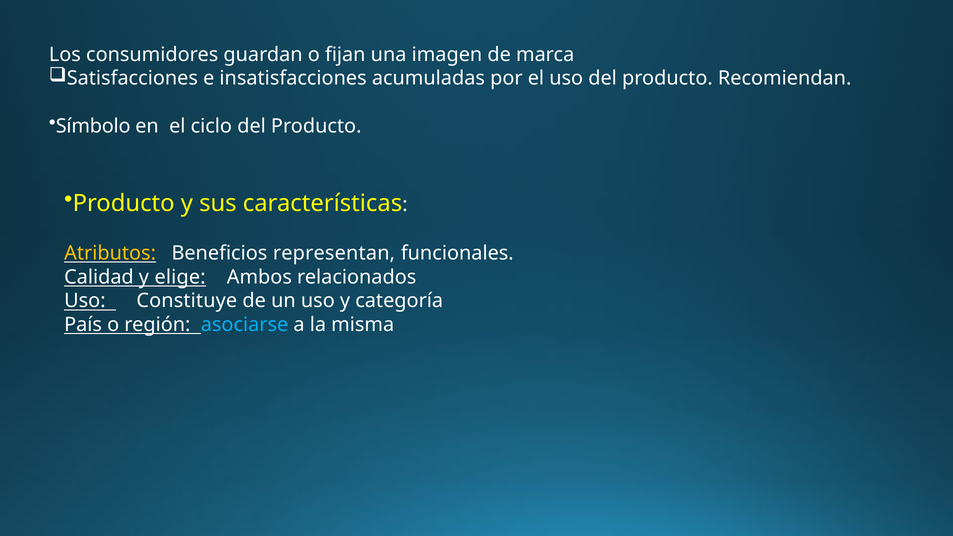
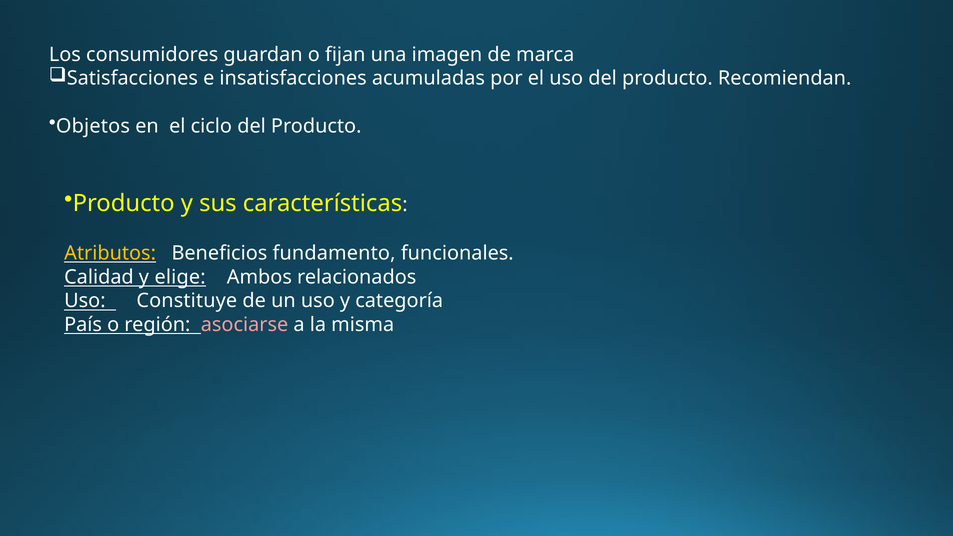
Símbolo: Símbolo -> Objetos (93, 126)
representan: representan -> fundamento (334, 253)
asociarse colour: light blue -> pink (245, 325)
